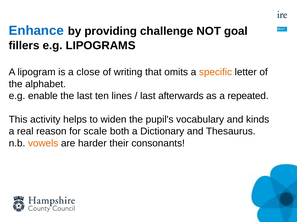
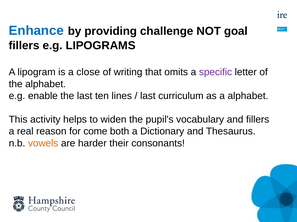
specific colour: orange -> purple (216, 72)
afterwards: afterwards -> curriculum (181, 96)
a repeated: repeated -> alphabet (248, 96)
and kinds: kinds -> fillers (258, 120)
scale: scale -> come (95, 132)
